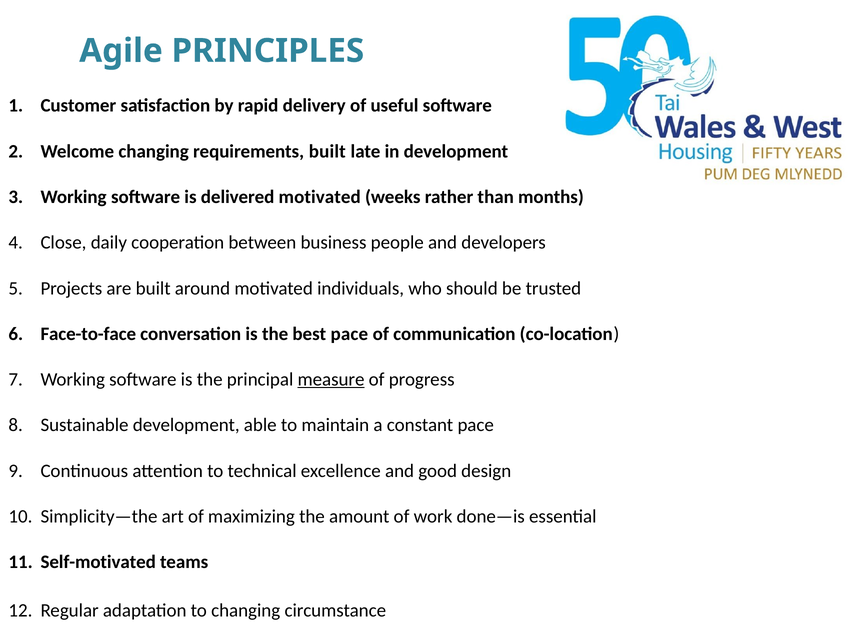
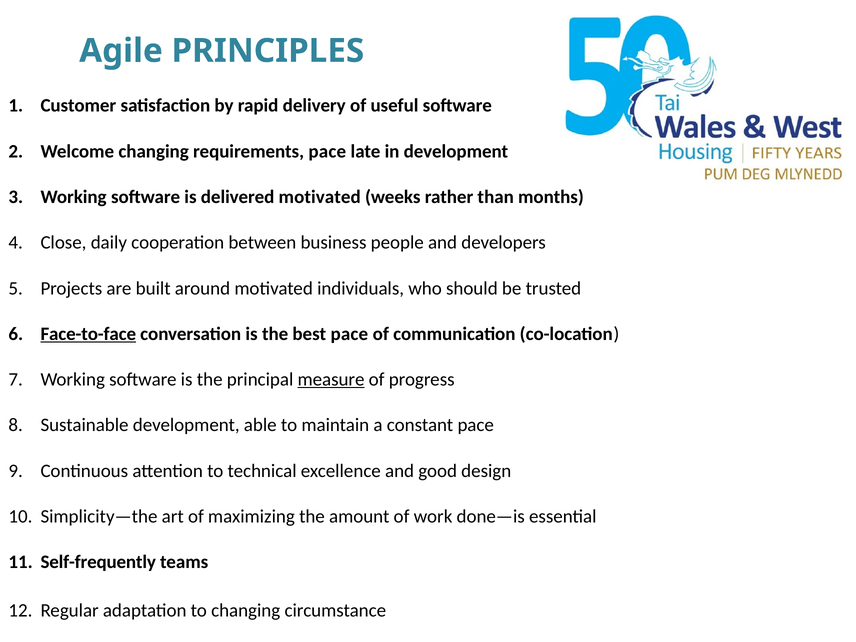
requirements built: built -> pace (327, 151)
Face-to-face underline: none -> present (88, 334)
Self-motivated: Self-motivated -> Self-frequently (98, 562)
